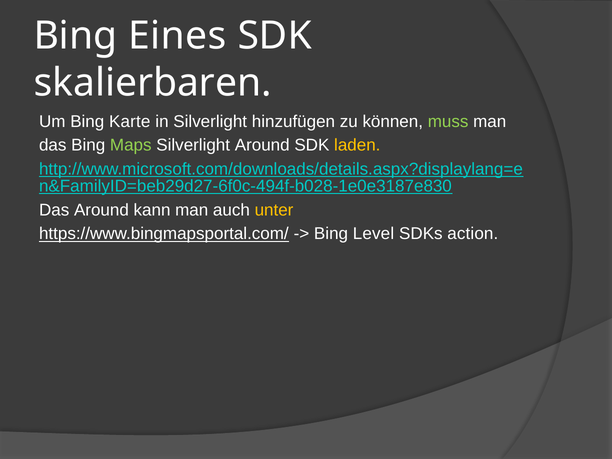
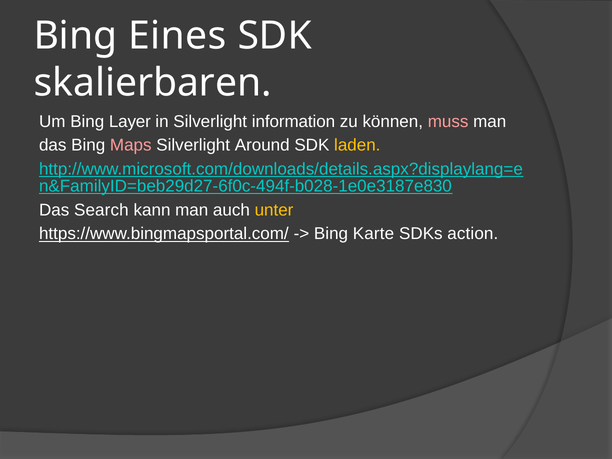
Karte: Karte -> Layer (130, 122)
hinzufügen: hinzufügen -> information (293, 122)
muss colour: light green -> pink (448, 122)
Maps colour: light green -> pink (131, 145)
Das Around: Around -> Search (101, 210)
Level: Level -> Karte (373, 234)
